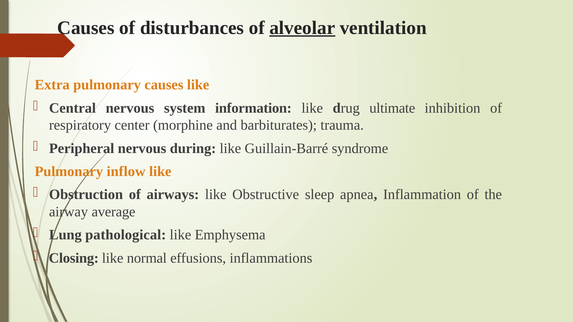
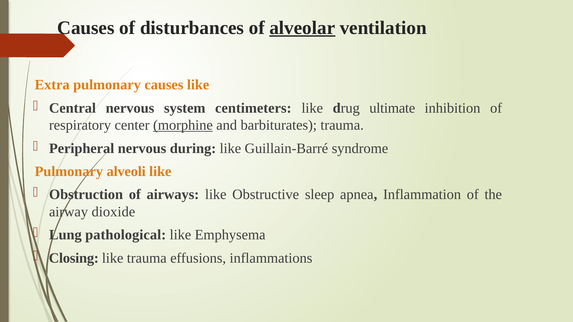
information: information -> centimeters (253, 108)
morphine underline: none -> present (183, 125)
inflow: inflow -> alveoli (126, 172)
average: average -> dioxide (113, 212)
like normal: normal -> trauma (147, 258)
